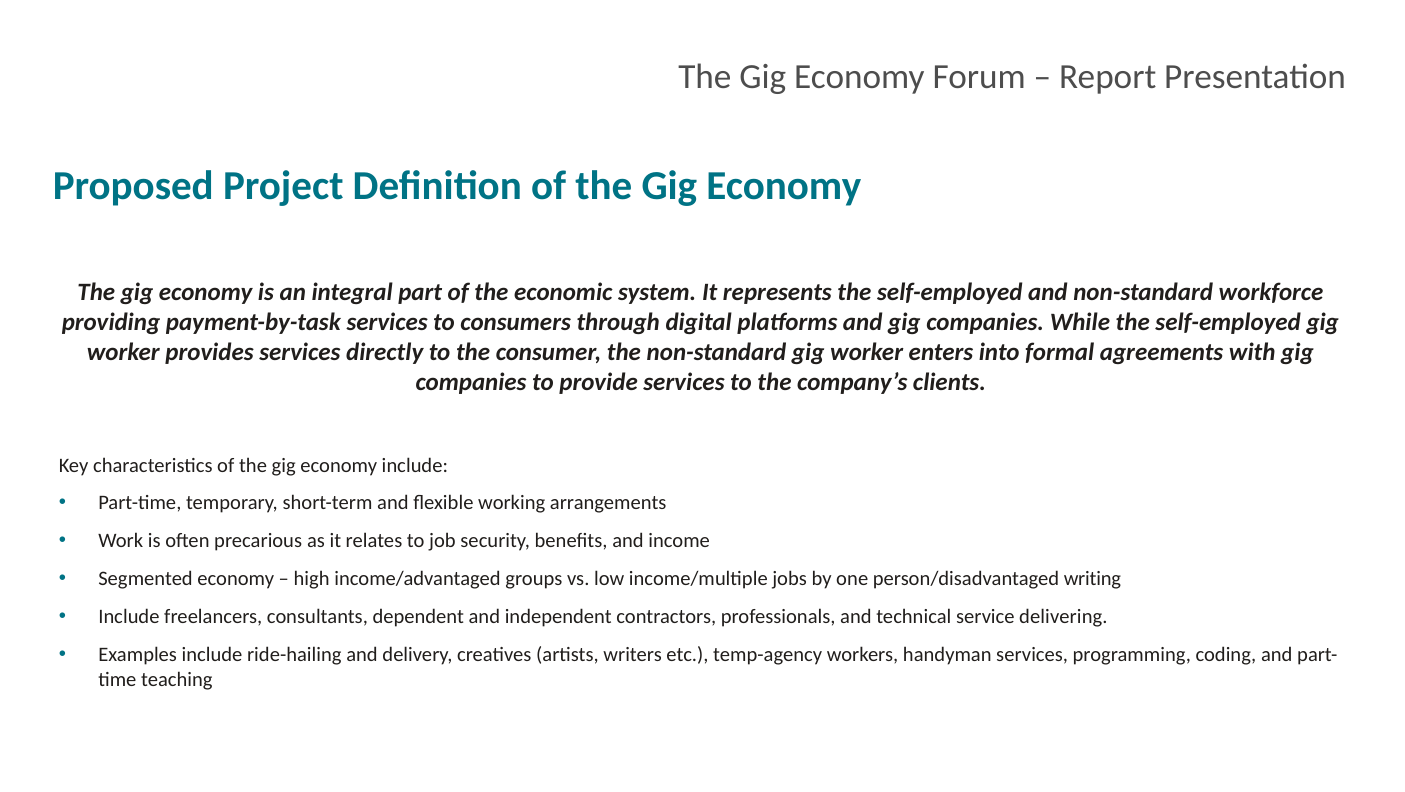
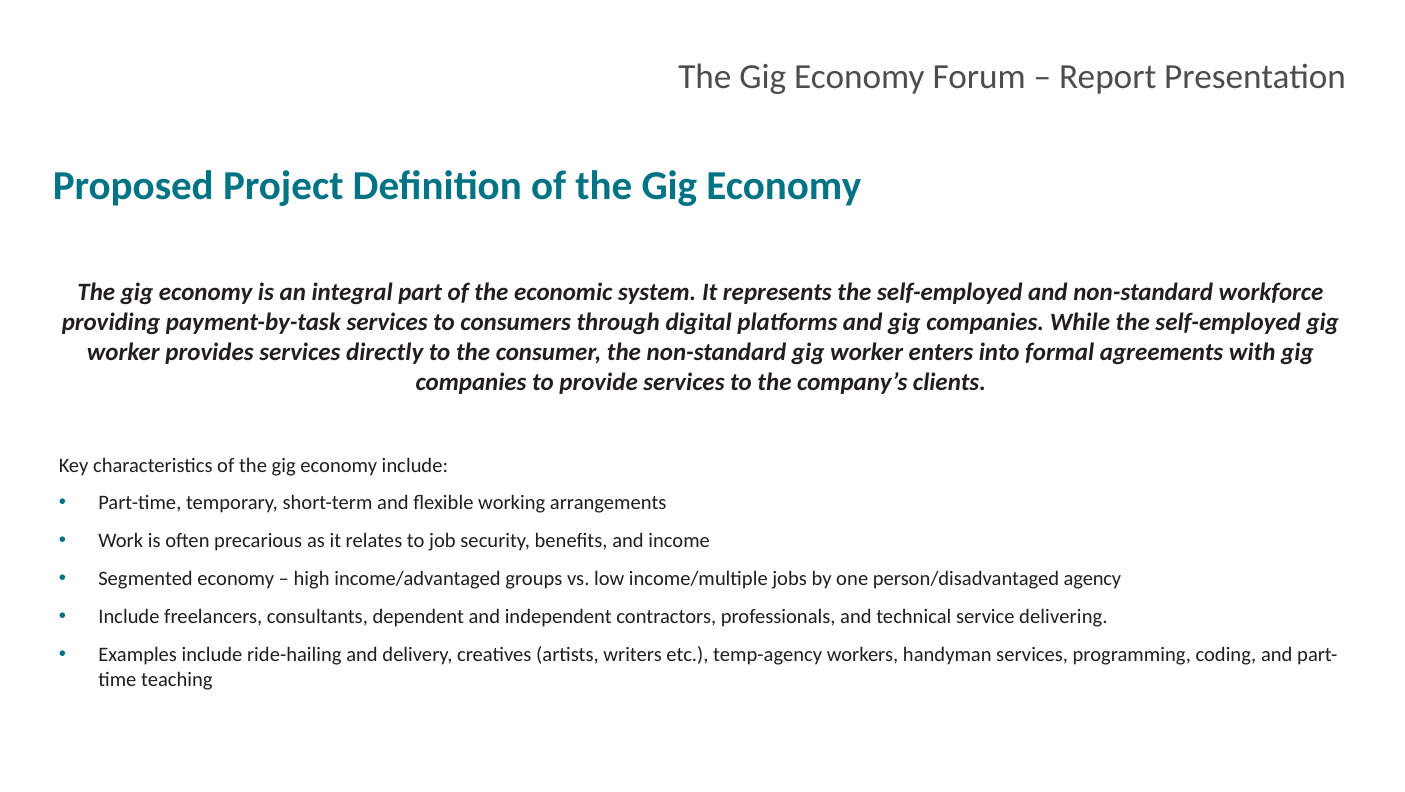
writing: writing -> agency (1092, 579)
